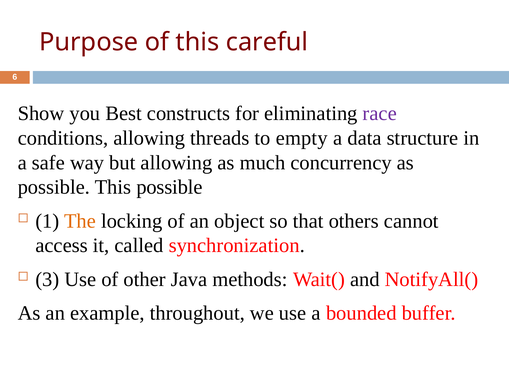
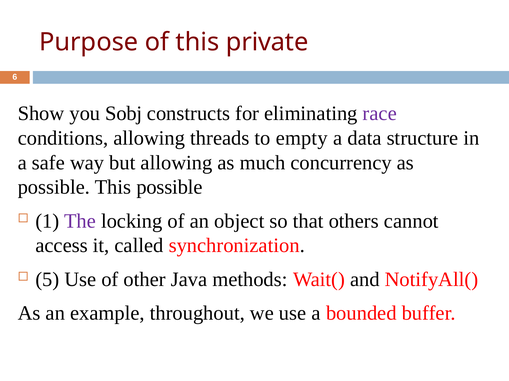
careful: careful -> private (267, 42)
Best: Best -> Sobj (124, 114)
The colour: orange -> purple (80, 221)
3: 3 -> 5 (47, 280)
